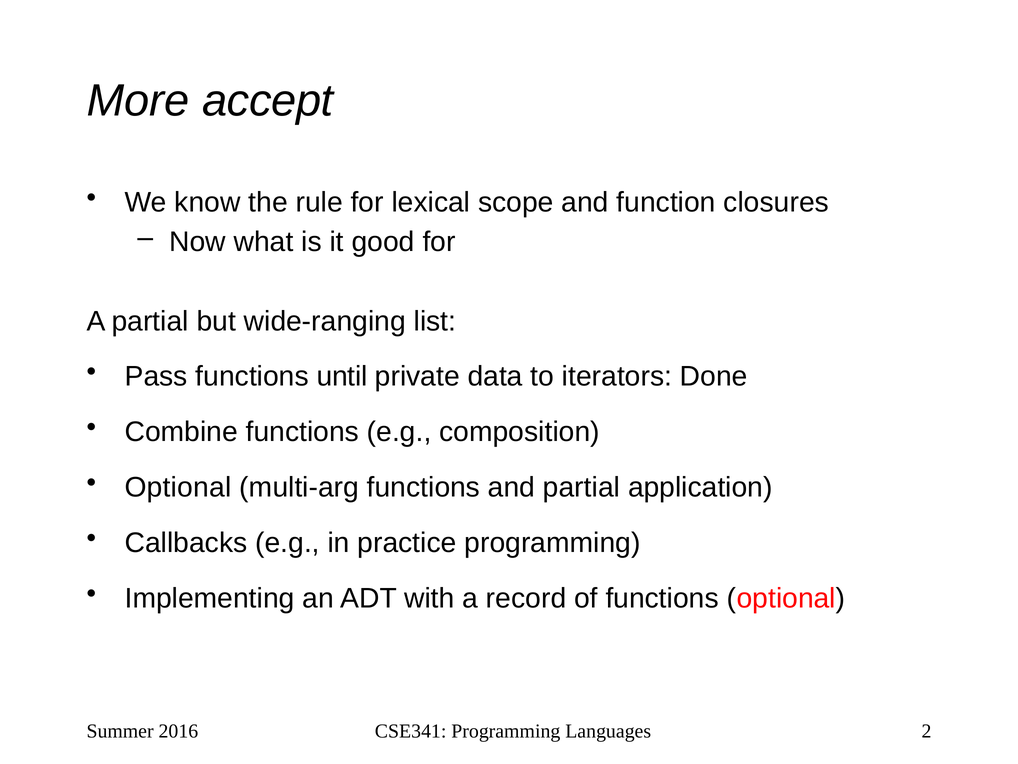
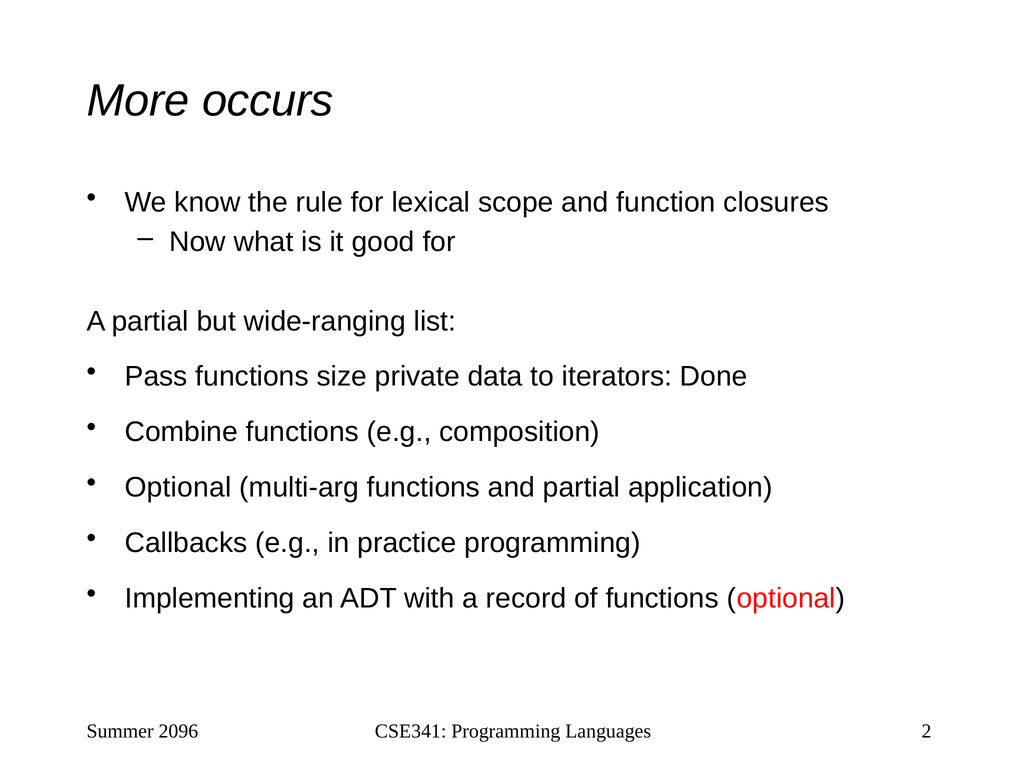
accept: accept -> occurs (268, 101)
until: until -> size (342, 376)
2016: 2016 -> 2096 (178, 731)
